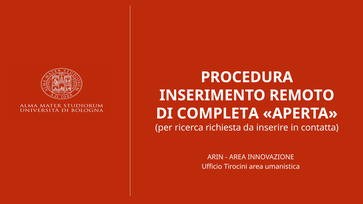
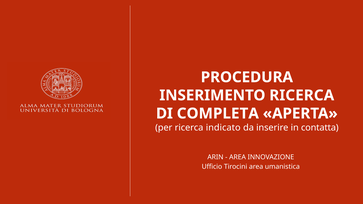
INSERIMENTO REMOTO: REMOTO -> RICERCA (302, 95)
richiesta: richiesta -> indicato (223, 128)
